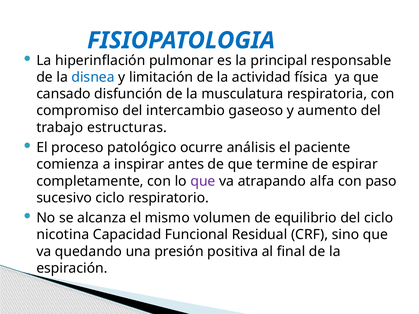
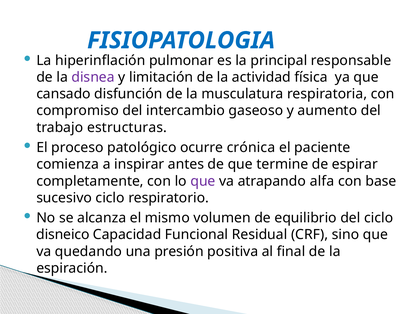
disnea colour: blue -> purple (93, 77)
análisis: análisis -> crónica (251, 148)
paso: paso -> base (381, 181)
nicotina: nicotina -> disneico (63, 235)
